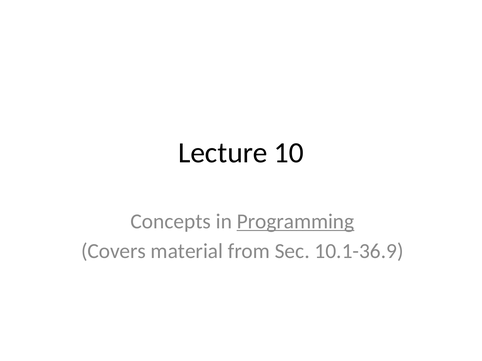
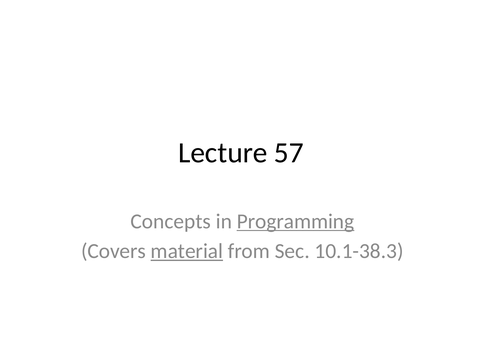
10: 10 -> 57 (289, 153)
material underline: none -> present (187, 252)
10.1-36.9: 10.1-36.9 -> 10.1-38.3 (359, 252)
